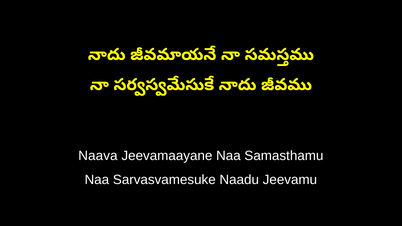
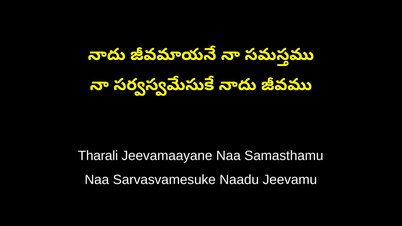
Naava: Naava -> Tharali (98, 156)
